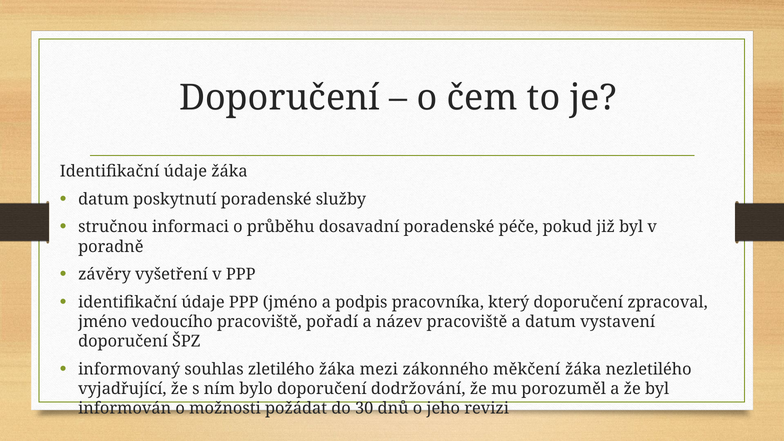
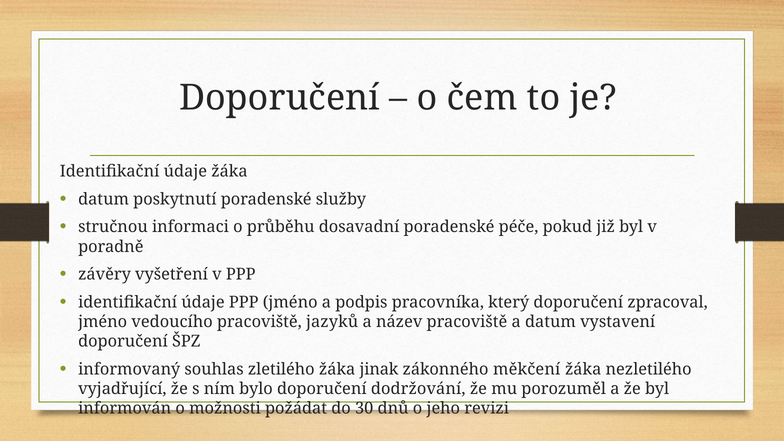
pořadí: pořadí -> jazyků (332, 322)
mezi: mezi -> jinak (379, 369)
